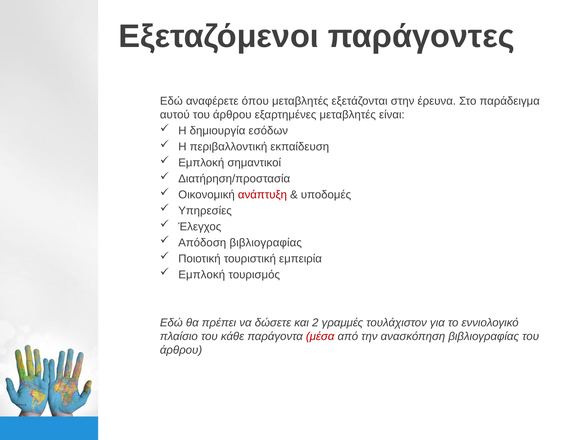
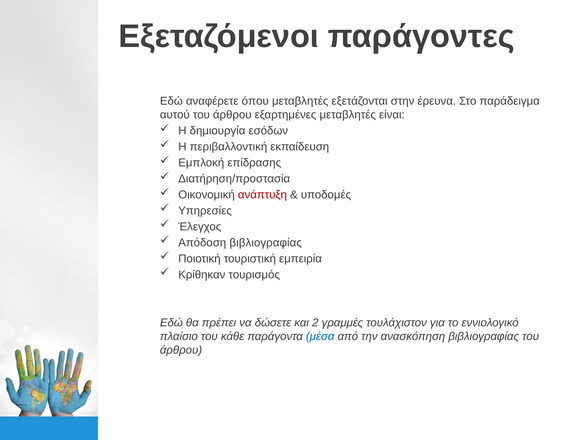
σημαντικοί: σημαντικοί -> επίδρασης (254, 163)
Εμπλοκή: Εμπλοκή -> Κρίθηκαν (202, 274)
μέσα colour: red -> blue (320, 336)
